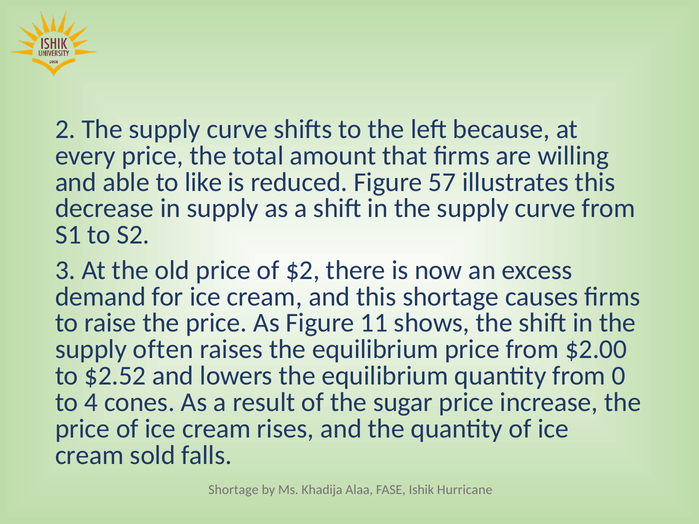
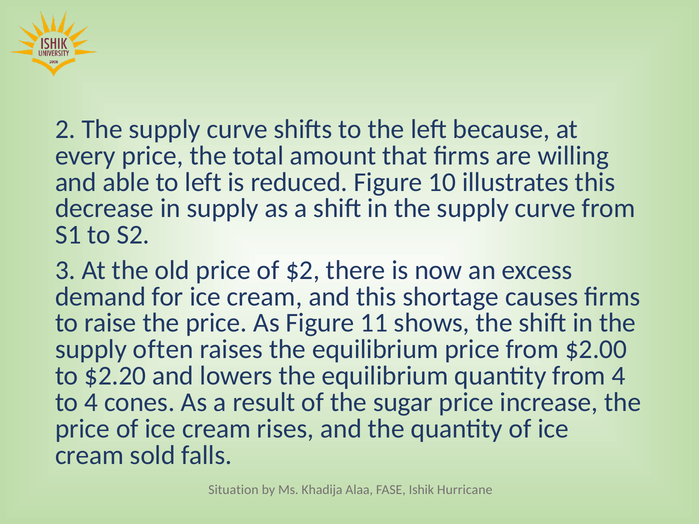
to like: like -> left (203, 182)
57: 57 -> 10 (442, 182)
$2.52: $2.52 -> $2.20 (115, 376)
from 0: 0 -> 4 (619, 376)
Shortage: Shortage -> Situation (233, 490)
